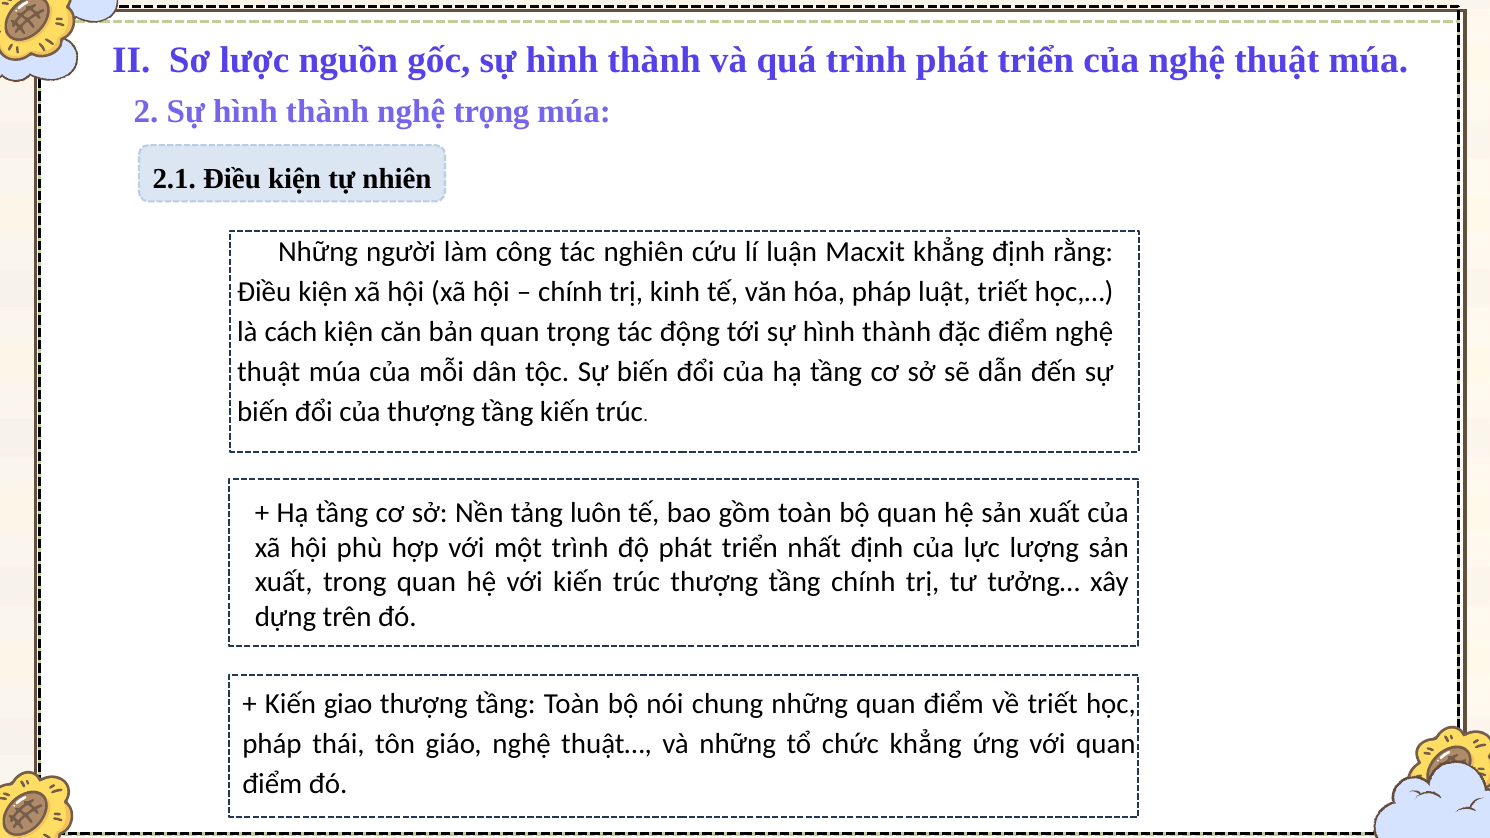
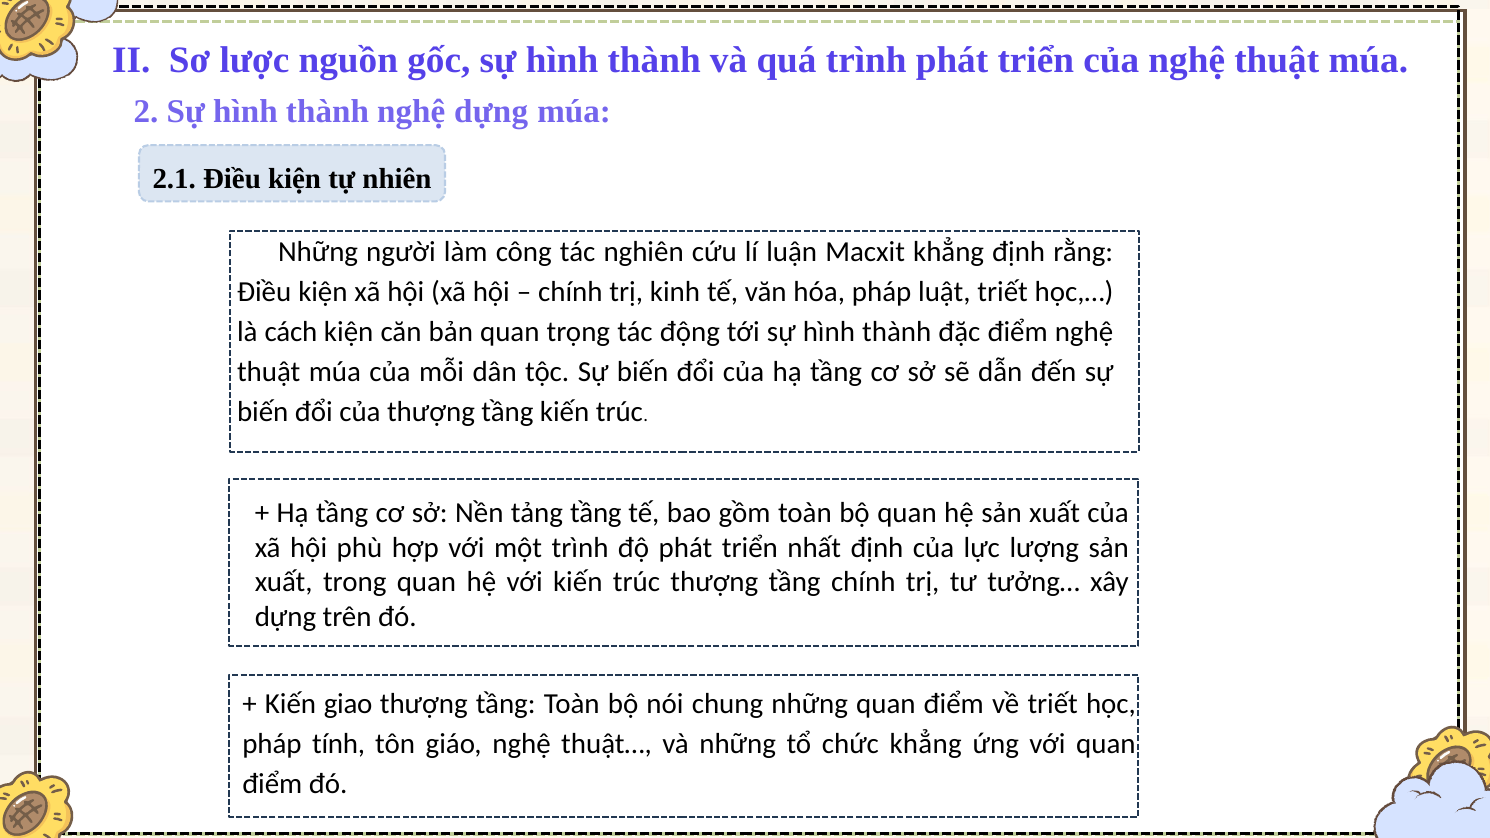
nghệ trọng: trọng -> dựng (491, 111)
tảng luôn: luôn -> tầng (596, 513)
thái: thái -> tính (339, 744)
